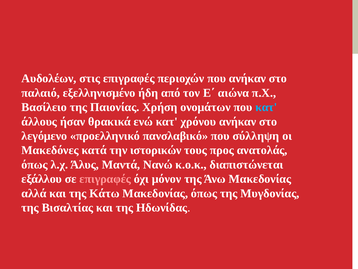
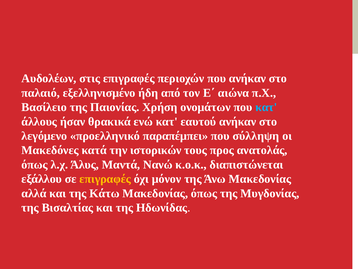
χρόνου: χρόνου -> εαυτού (198, 121)
πανσλαβικό: πανσλαβικό -> παραπέμπει (175, 136)
επιγραφές colour: pink -> yellow (105, 179)
